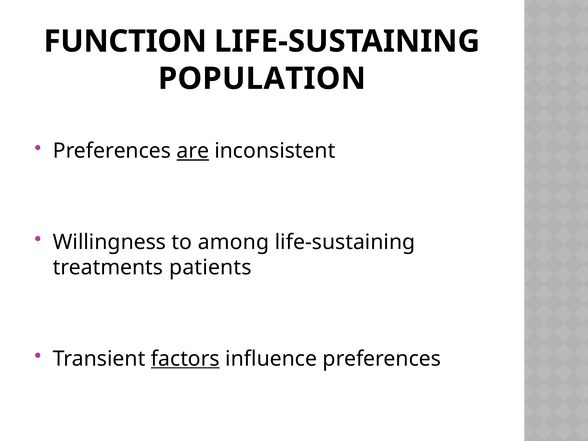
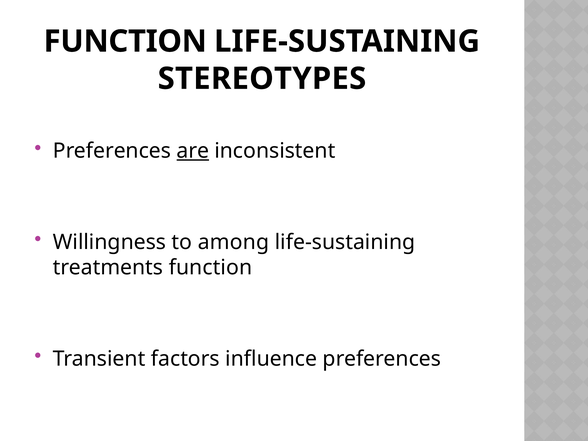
POPULATION: POPULATION -> STEREOTYPES (262, 79)
treatments patients: patients -> function (210, 268)
factors underline: present -> none (185, 359)
